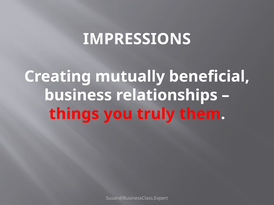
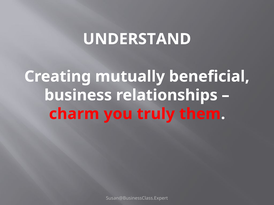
IMPRESSIONS: IMPRESSIONS -> UNDERSTAND (137, 39)
things: things -> charm (74, 114)
